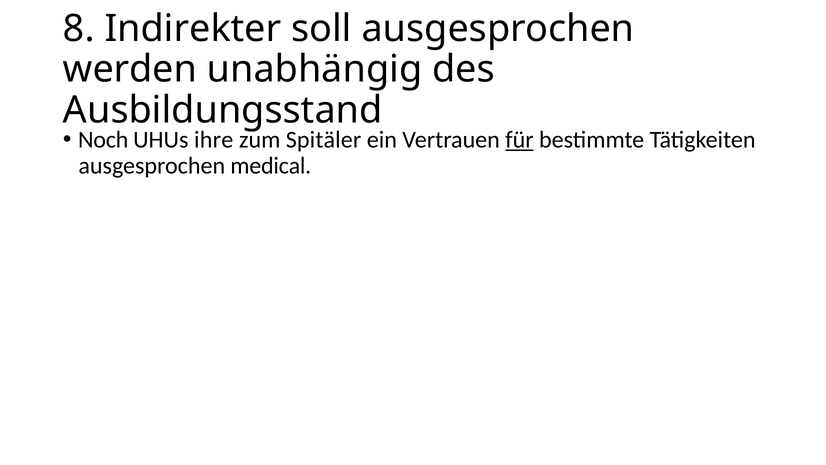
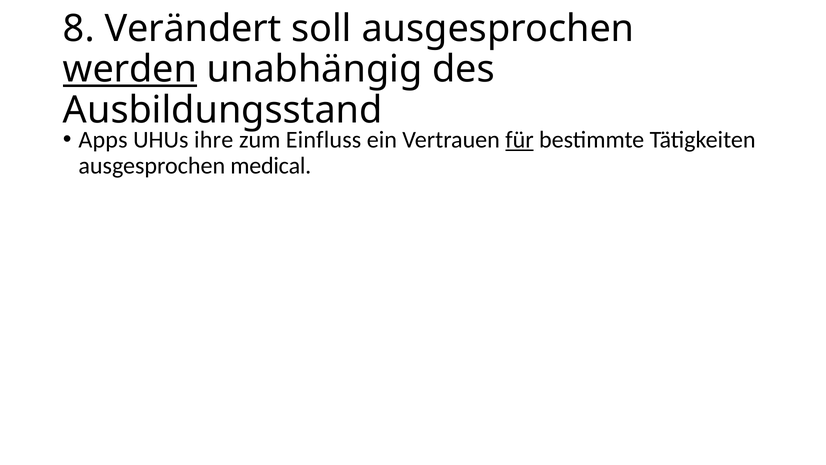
Indirekter: Indirekter -> Verändert (193, 29)
werden underline: none -> present (130, 69)
Noch: Noch -> Apps (103, 140)
Spitäler: Spitäler -> Einfluss (324, 140)
